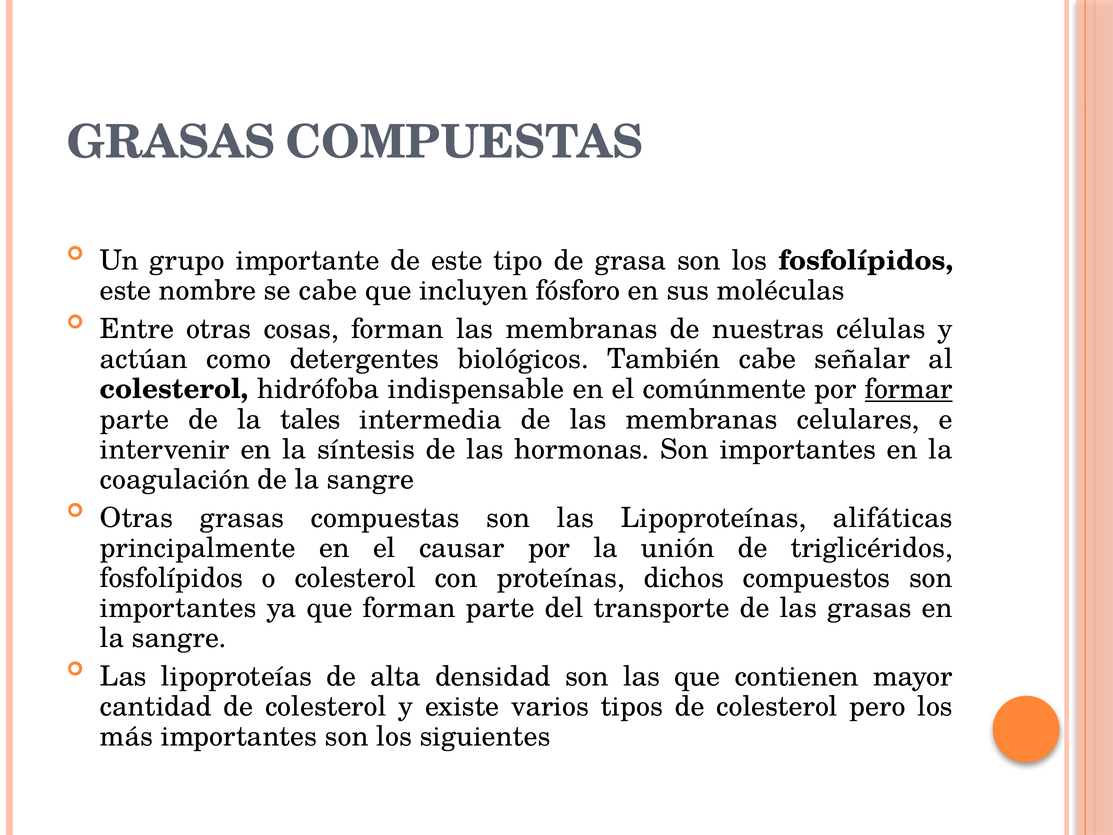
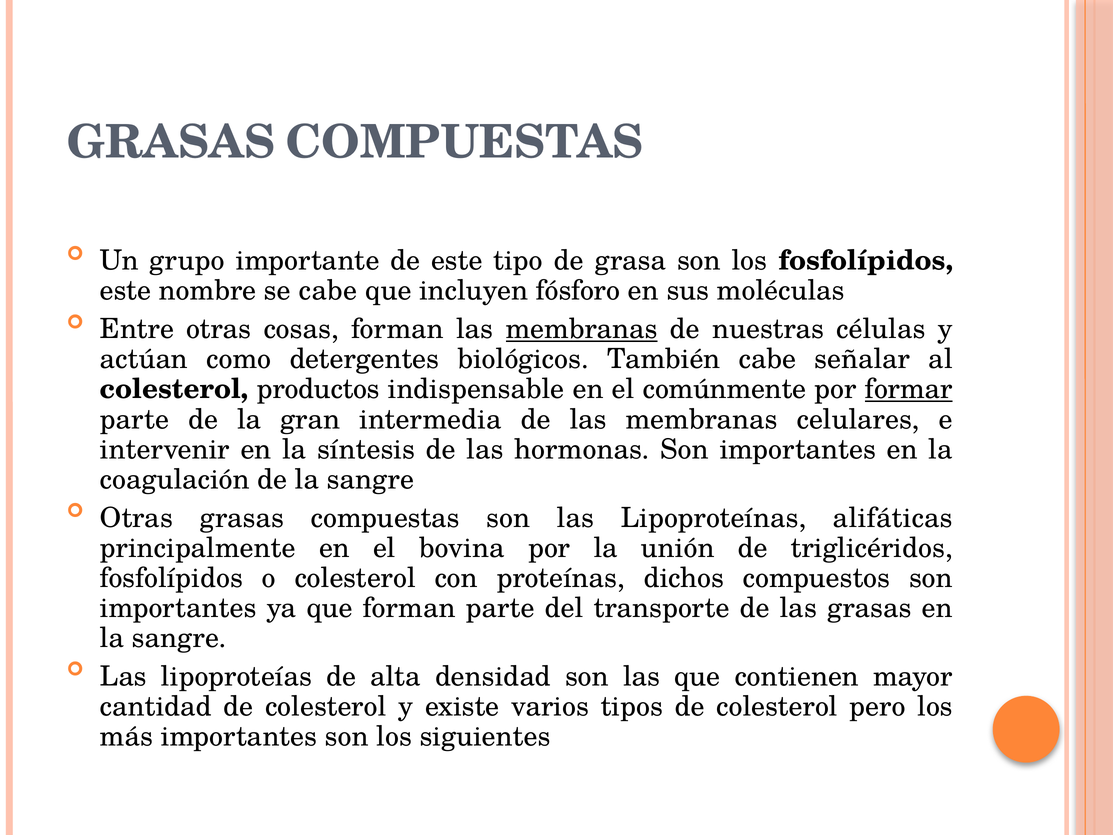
membranas underline: none -> present (582, 329)
hidrófoba: hidrófoba -> productos (318, 389)
tales: tales -> gran (310, 419)
causar: causar -> bovina (462, 548)
